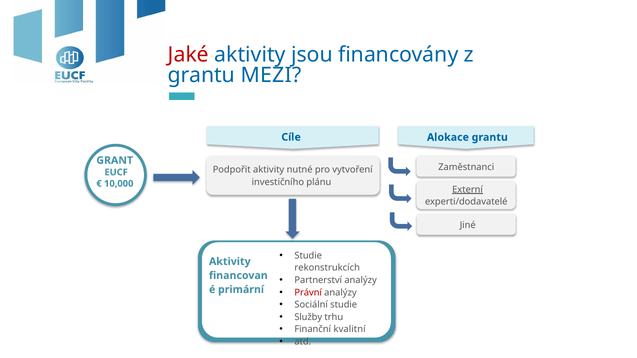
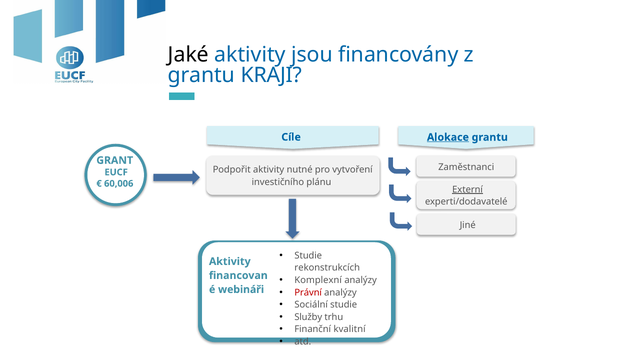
Jaké colour: red -> black (188, 55)
MEZI: MEZI -> KRAJI (271, 75)
Alokace underline: none -> present (448, 137)
10,000: 10,000 -> 60,006 (119, 184)
Partnerství: Partnerství -> Komplexní (318, 280)
primární: primární -> webináři (241, 290)
